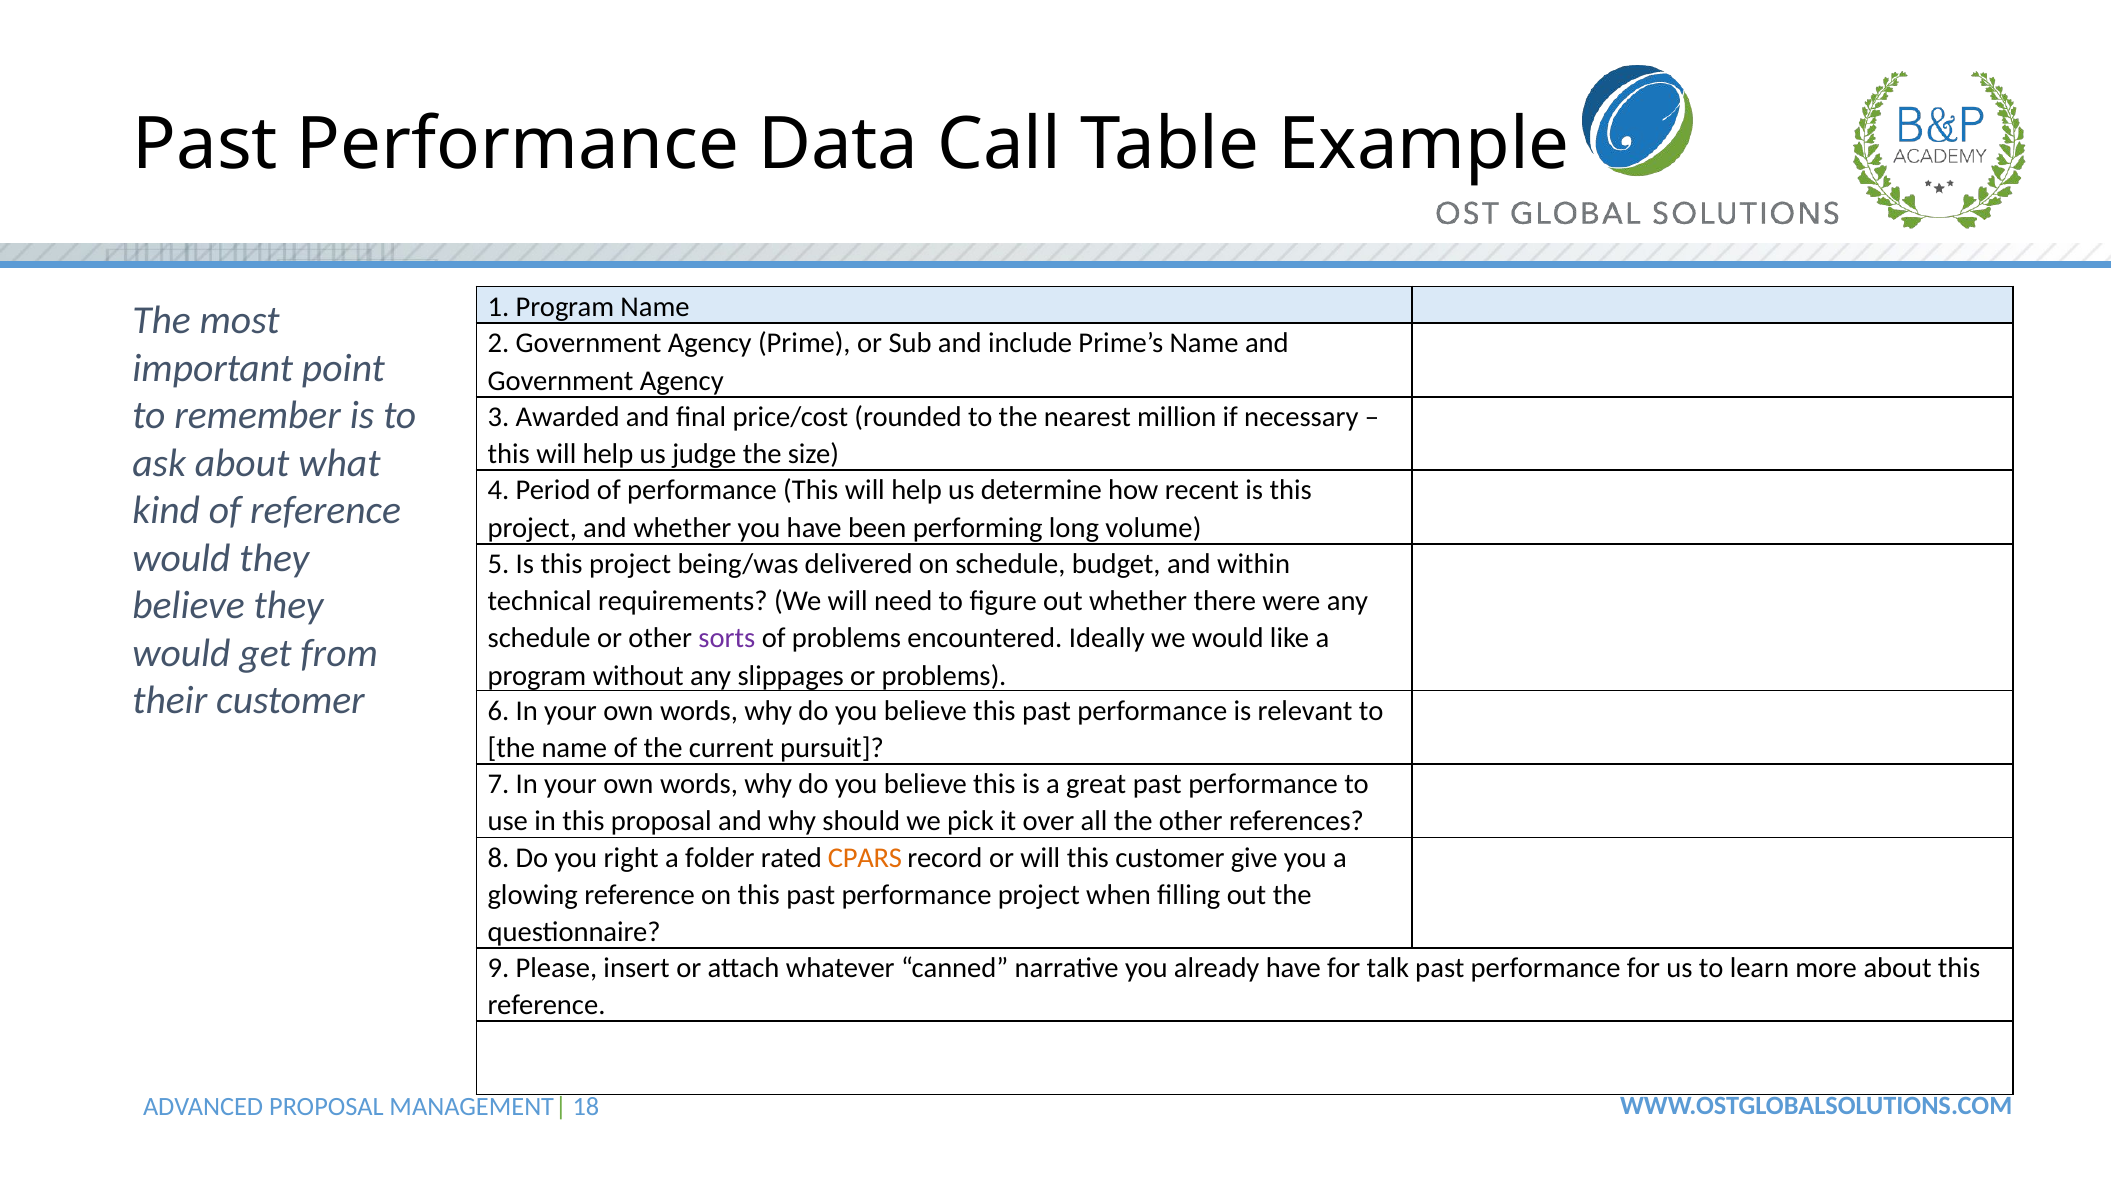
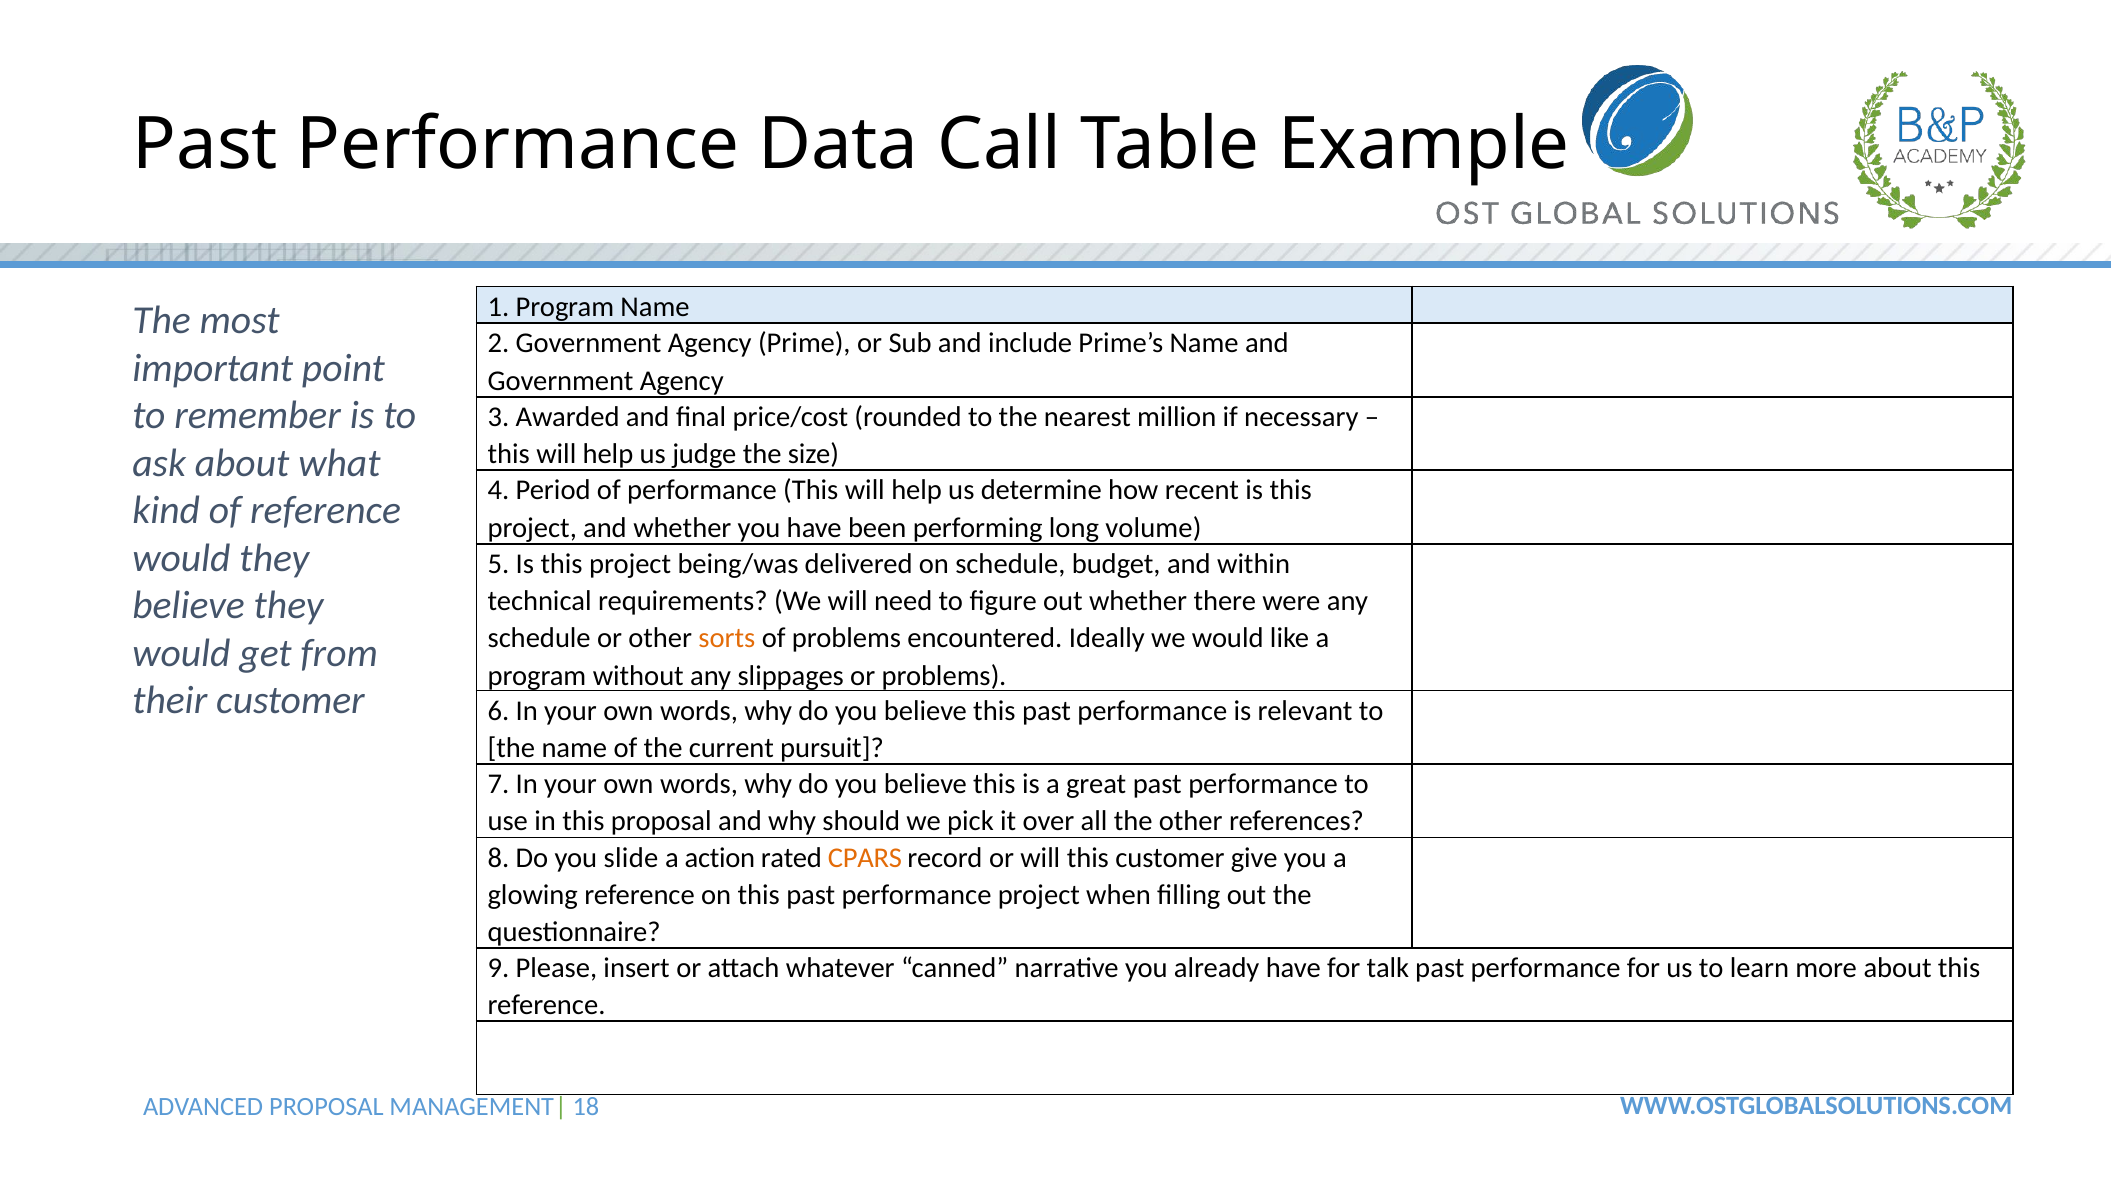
sorts colour: purple -> orange (727, 639)
right: right -> slide (631, 858)
folder: folder -> action (720, 858)
